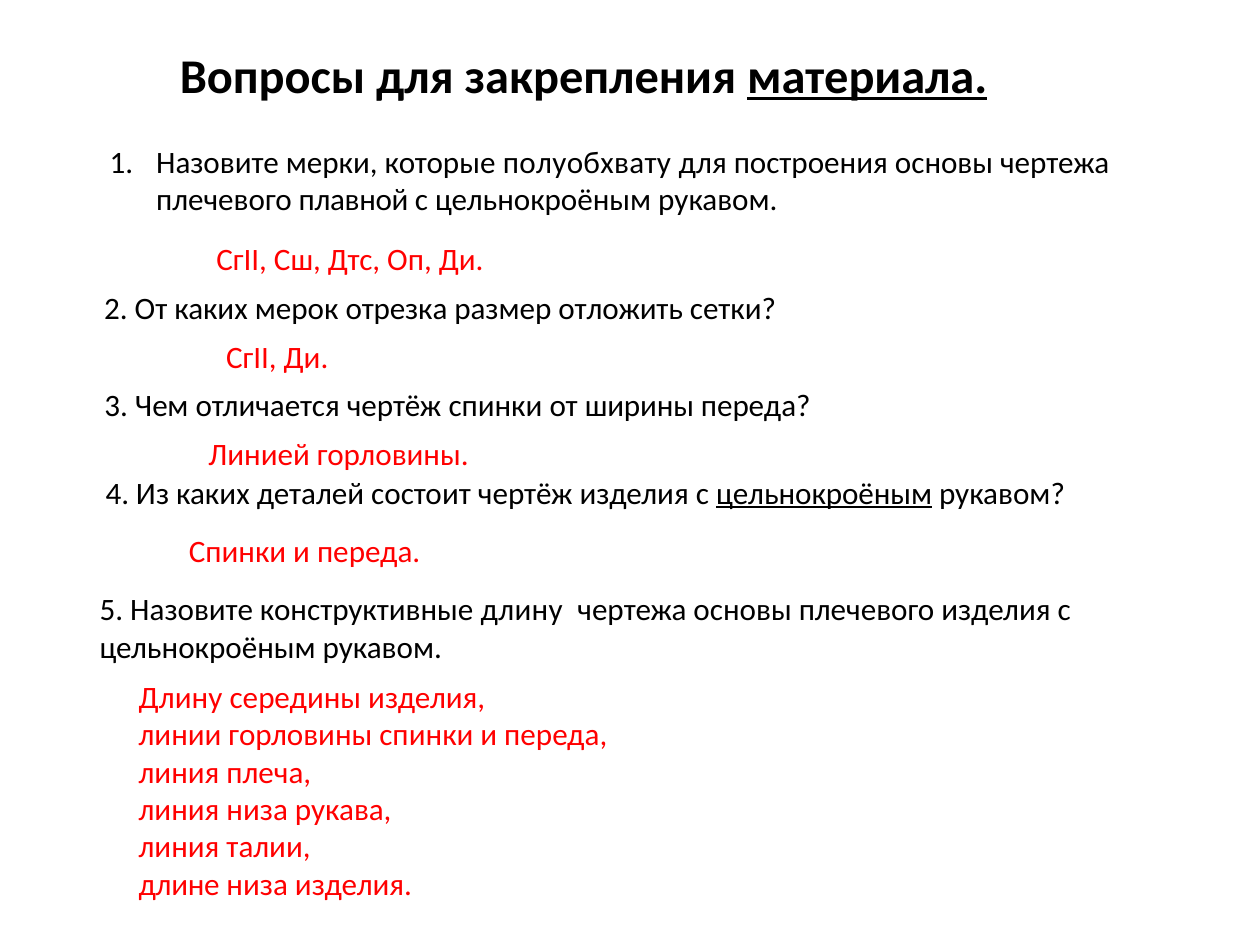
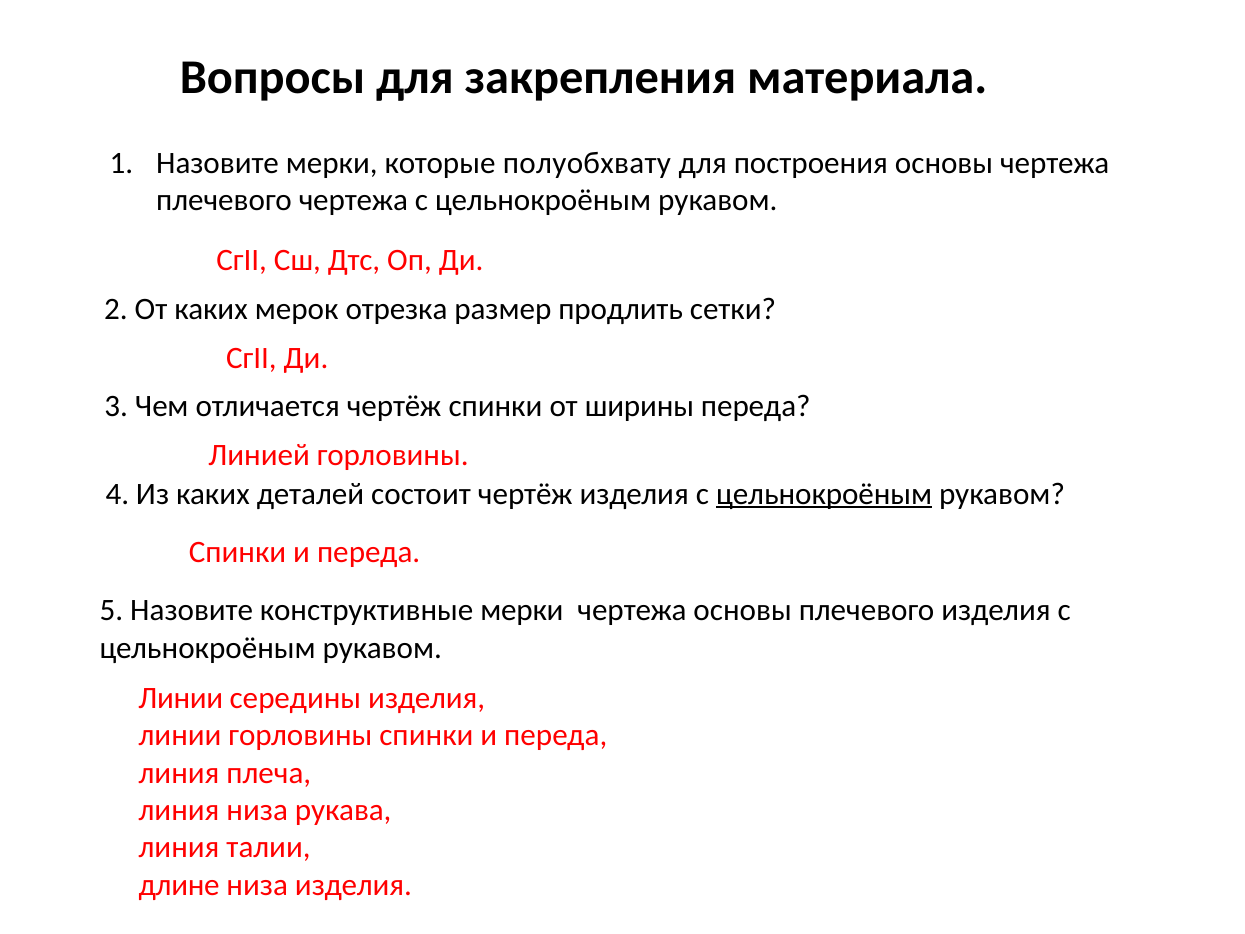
материала underline: present -> none (867, 77)
плечевого плавной: плавной -> чертежа (353, 200)
отложить: отложить -> продлить (621, 309)
конструктивные длину: длину -> мерки (522, 611)
Длину: Длину -> Линии (181, 698)
